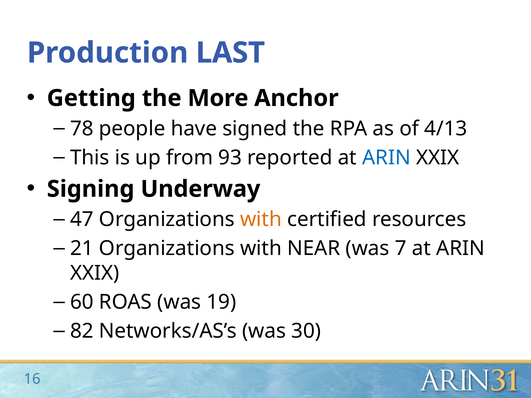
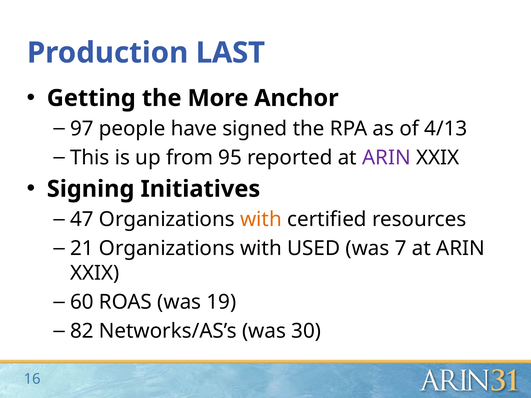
78: 78 -> 97 (82, 129)
93: 93 -> 95 (230, 158)
ARIN colour: blue -> purple (386, 158)
Underway: Underway -> Initiatives (200, 189)
NEAR: NEAR -> USED (314, 249)
